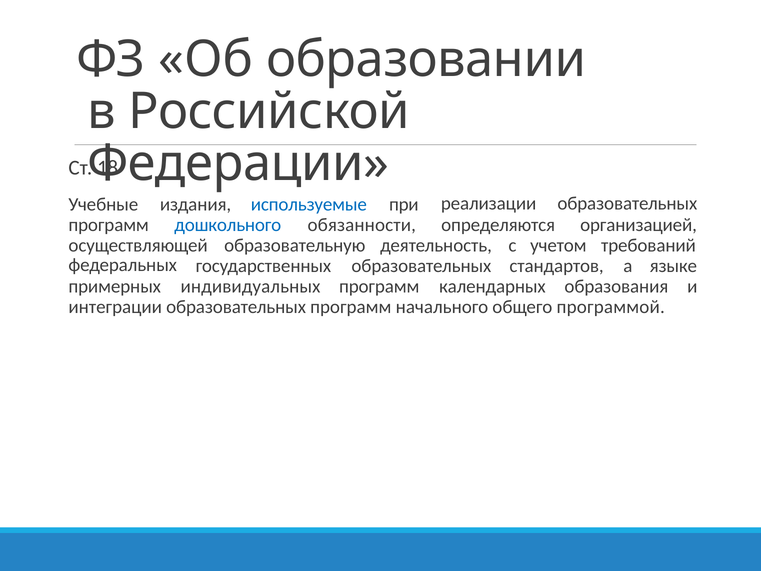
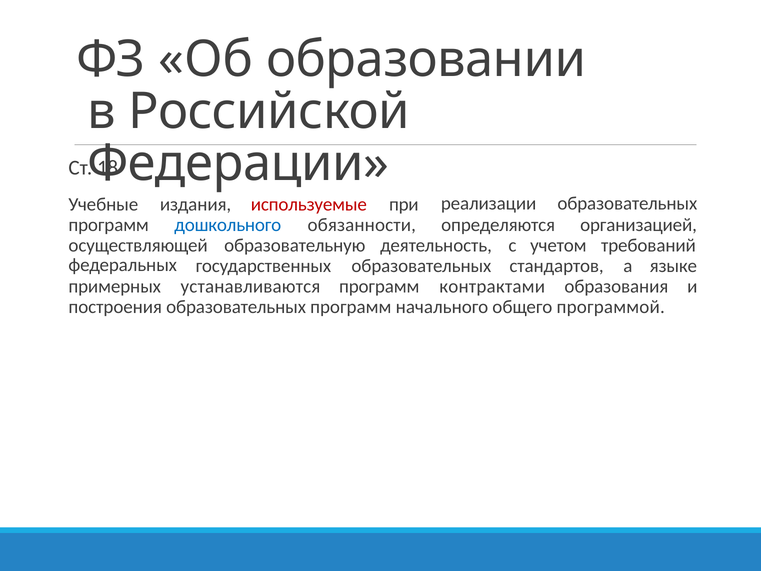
используемые colour: blue -> red (309, 204)
индивидуальных: индивидуальных -> устанавливаются (250, 286)
календарных: календарных -> контрактами (492, 287)
интеграции: интеграции -> построения (115, 307)
